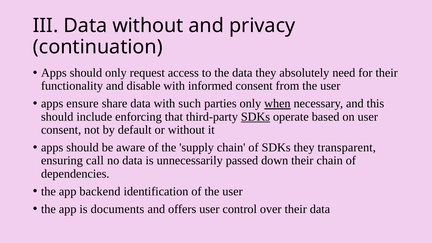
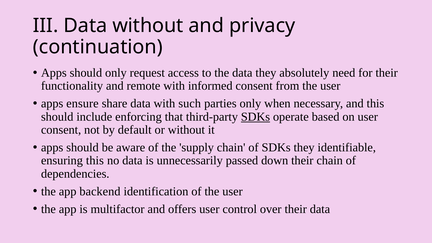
disable: disable -> remote (144, 86)
when underline: present -> none (277, 104)
transparent: transparent -> identifiable (347, 148)
ensuring call: call -> this (95, 161)
documents: documents -> multifactor (118, 209)
